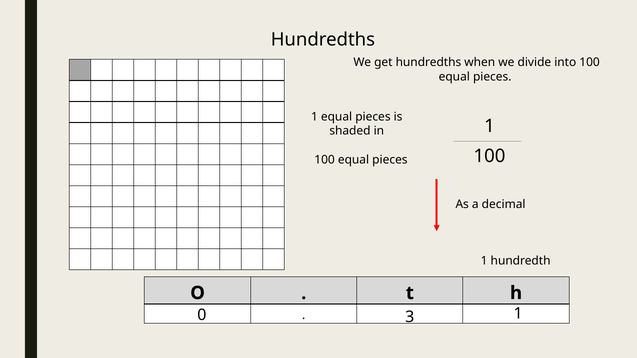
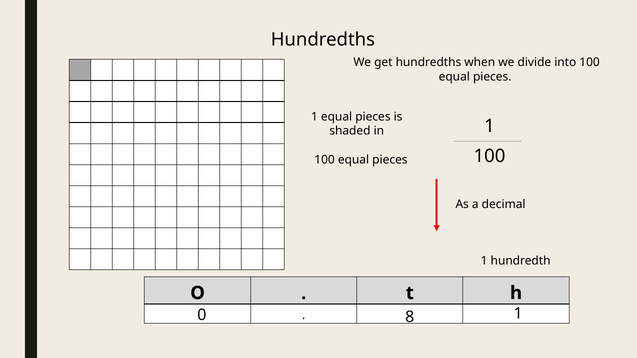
3: 3 -> 8 (410, 318)
